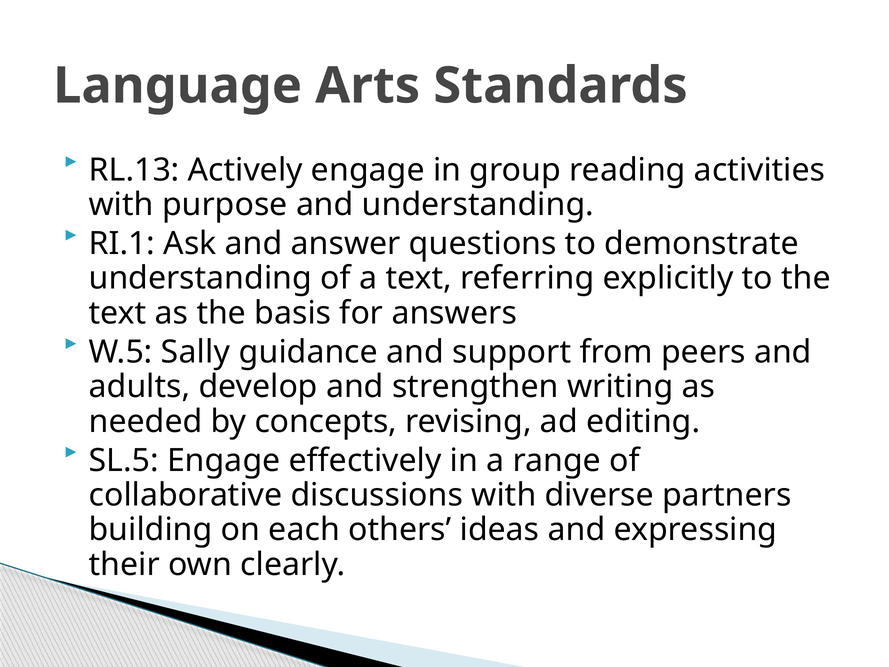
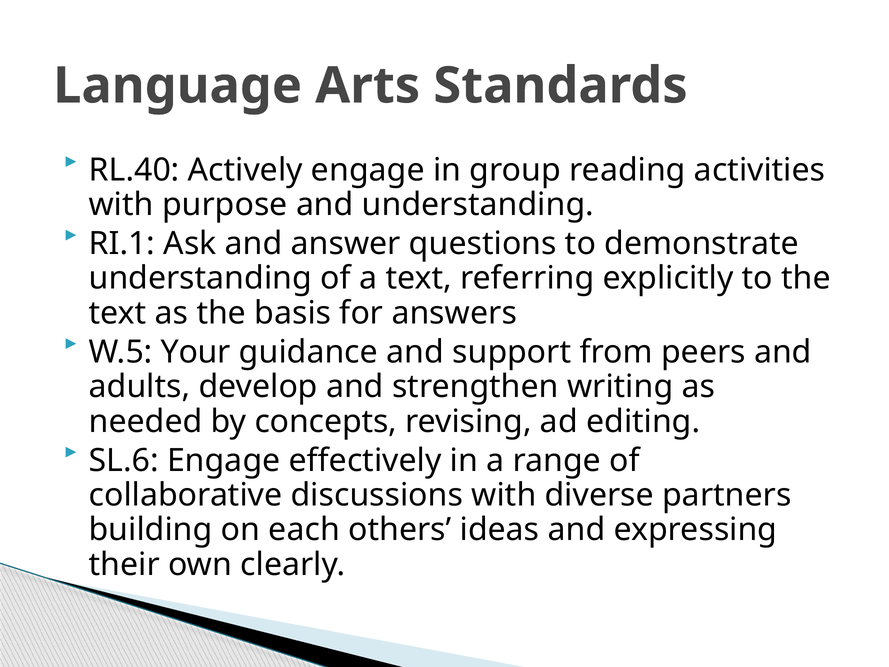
RL.13: RL.13 -> RL.40 (134, 170)
Sally: Sally -> Your (196, 352)
SL.5: SL.5 -> SL.6 (124, 460)
